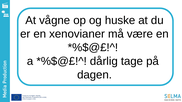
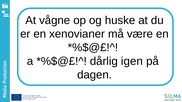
tage: tage -> igen (132, 61)
